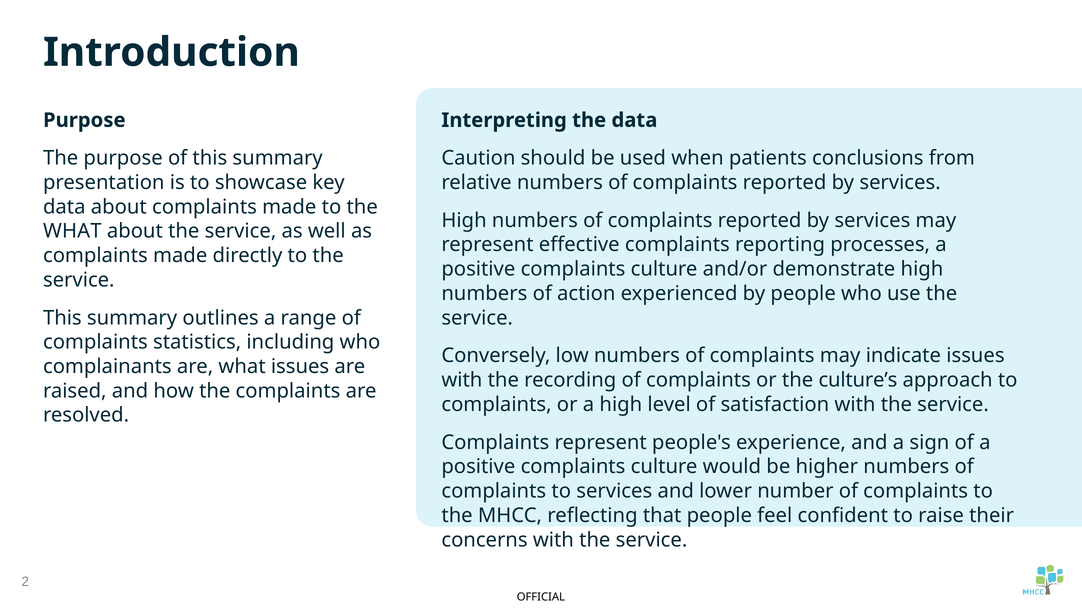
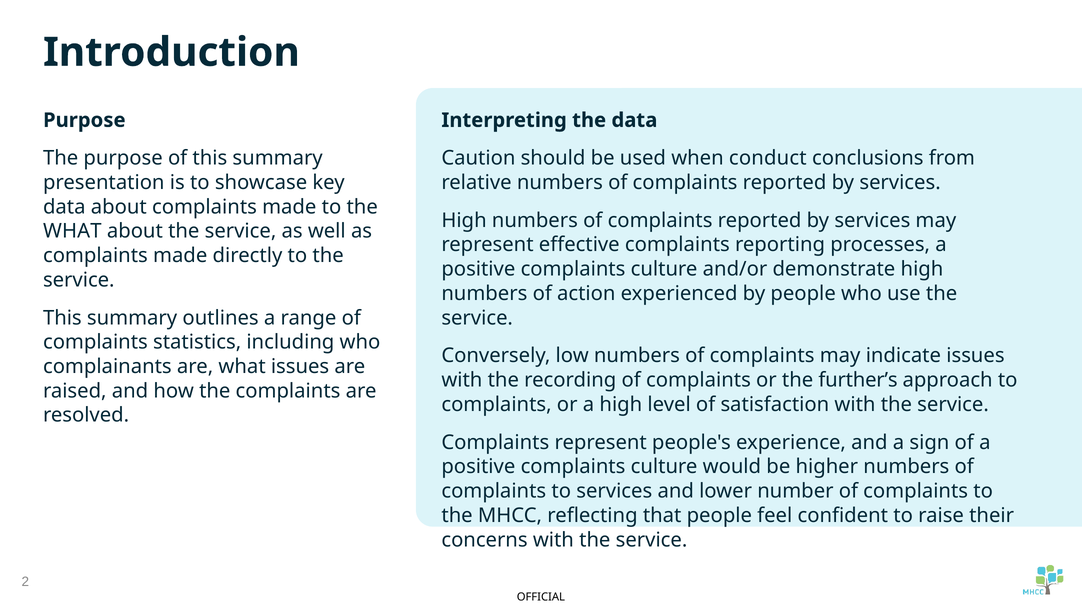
patients: patients -> conduct (768, 158)
culture’s: culture’s -> further’s (858, 380)
